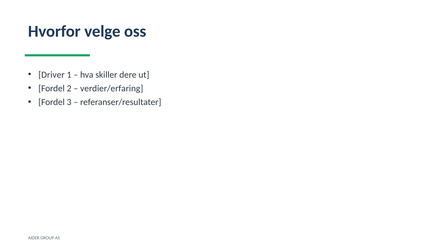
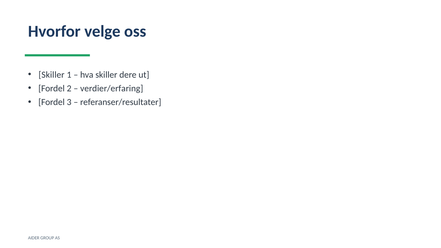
Driver: Driver -> Skiller (52, 75)
